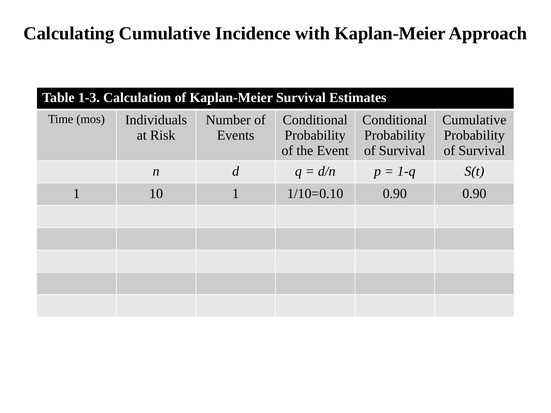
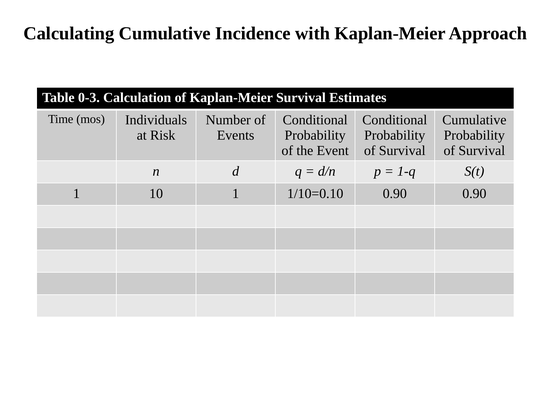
1-3: 1-3 -> 0-3 (89, 98)
